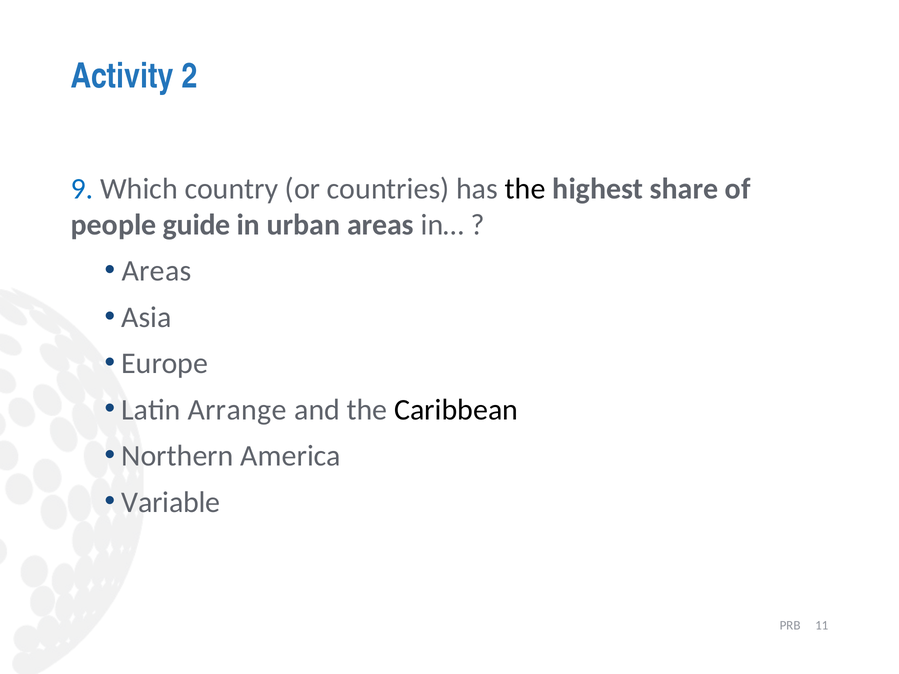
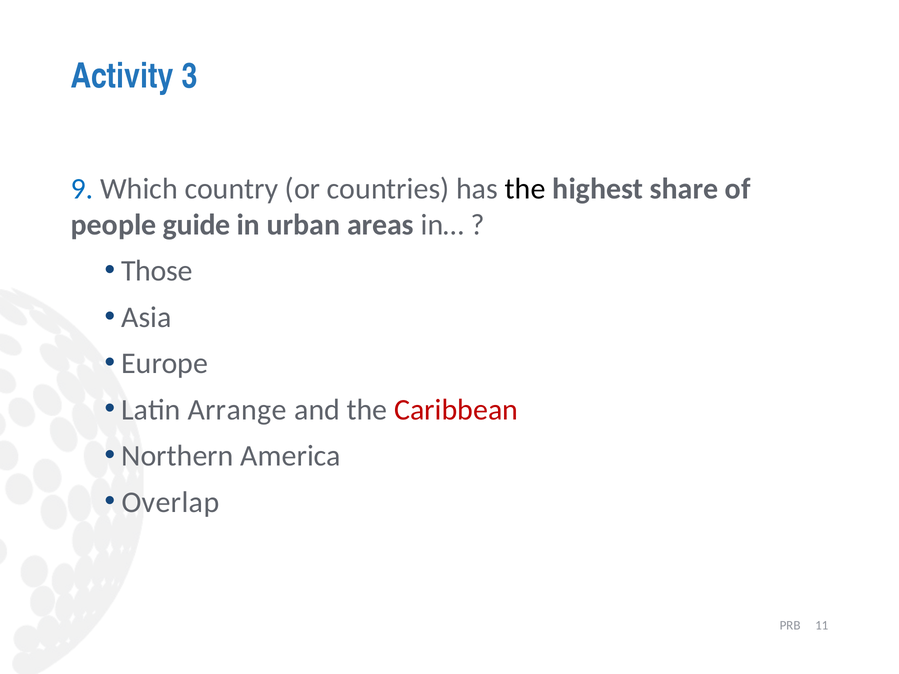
2: 2 -> 3 (190, 76)
Areas: Areas -> Those (157, 271)
Caribbean colour: black -> red (456, 410)
Variable: Variable -> Overlap (171, 502)
